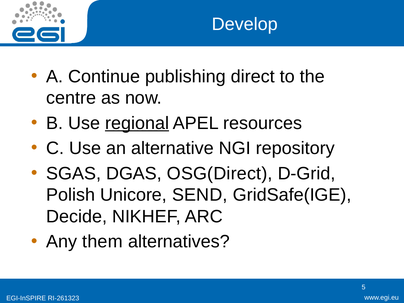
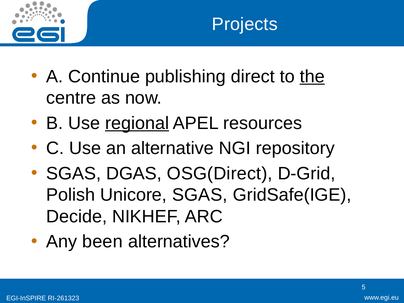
Develop: Develop -> Projects (245, 24)
the underline: none -> present (312, 76)
Unicore SEND: SEND -> SGAS (200, 195)
them: them -> been (102, 242)
